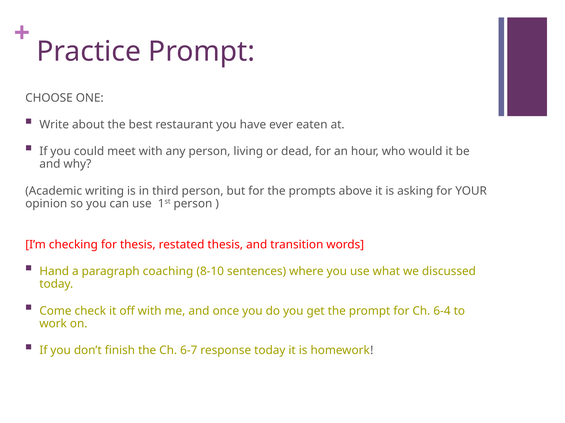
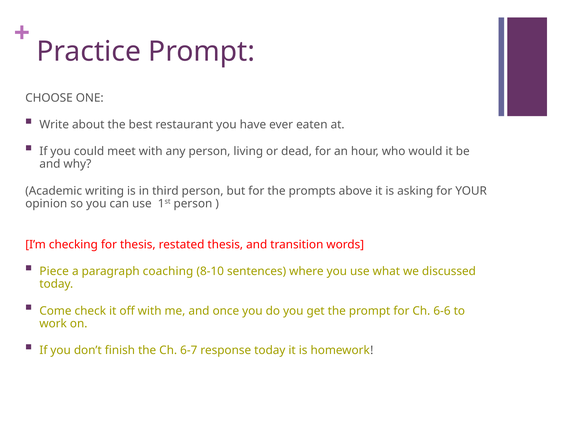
Hand: Hand -> Piece (54, 272)
6-4: 6-4 -> 6-6 (442, 311)
